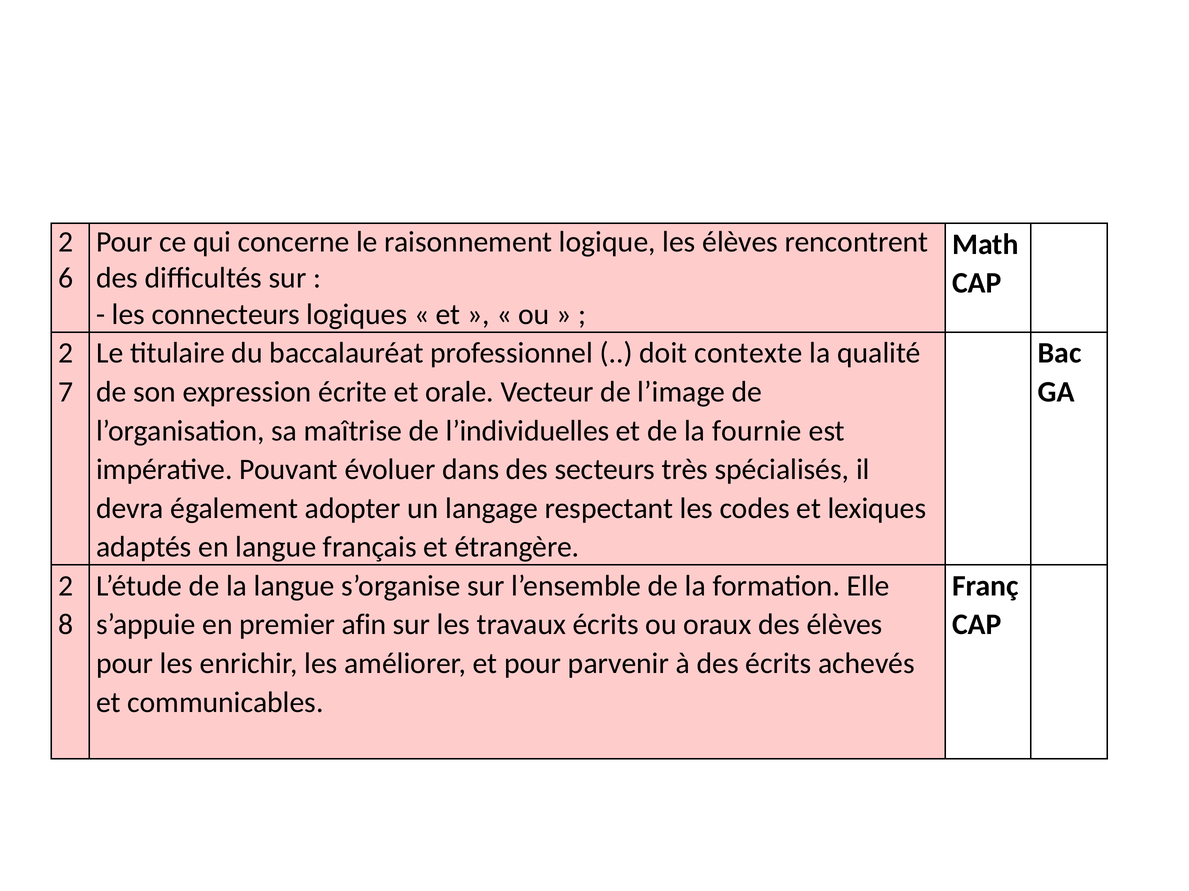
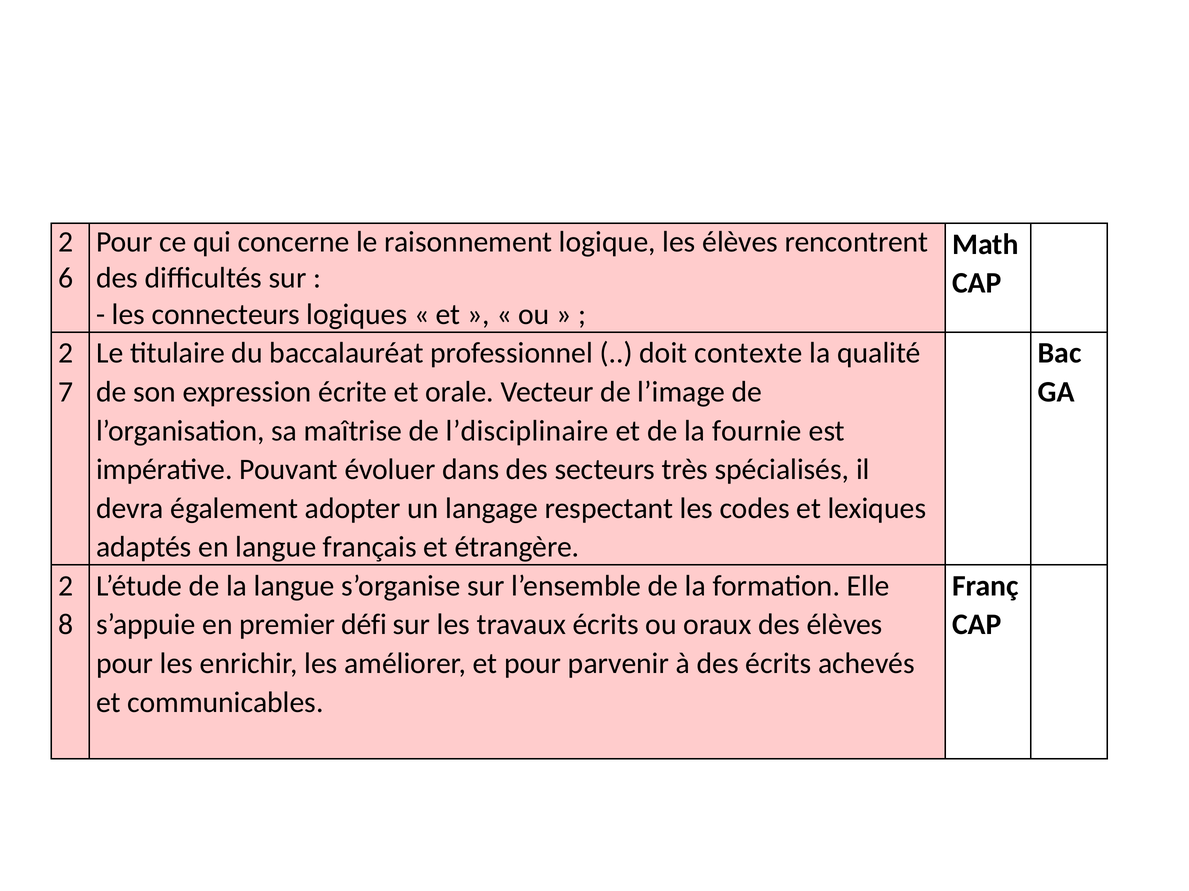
l’individuelles: l’individuelles -> l’disciplinaire (527, 431)
afin: afin -> défi (364, 625)
